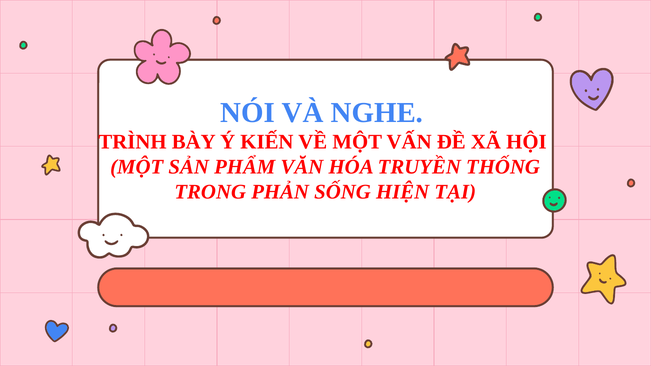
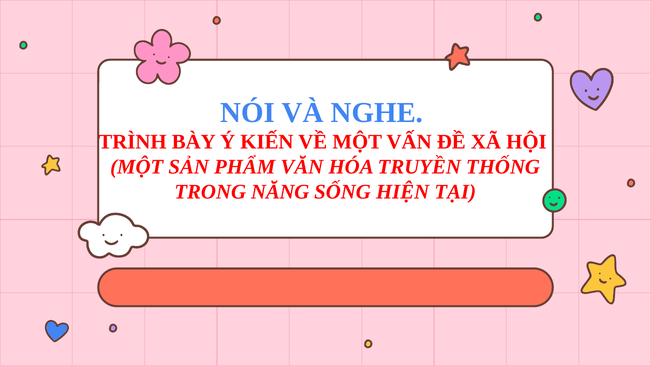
PHẢN: PHẢN -> NĂNG (280, 192)
